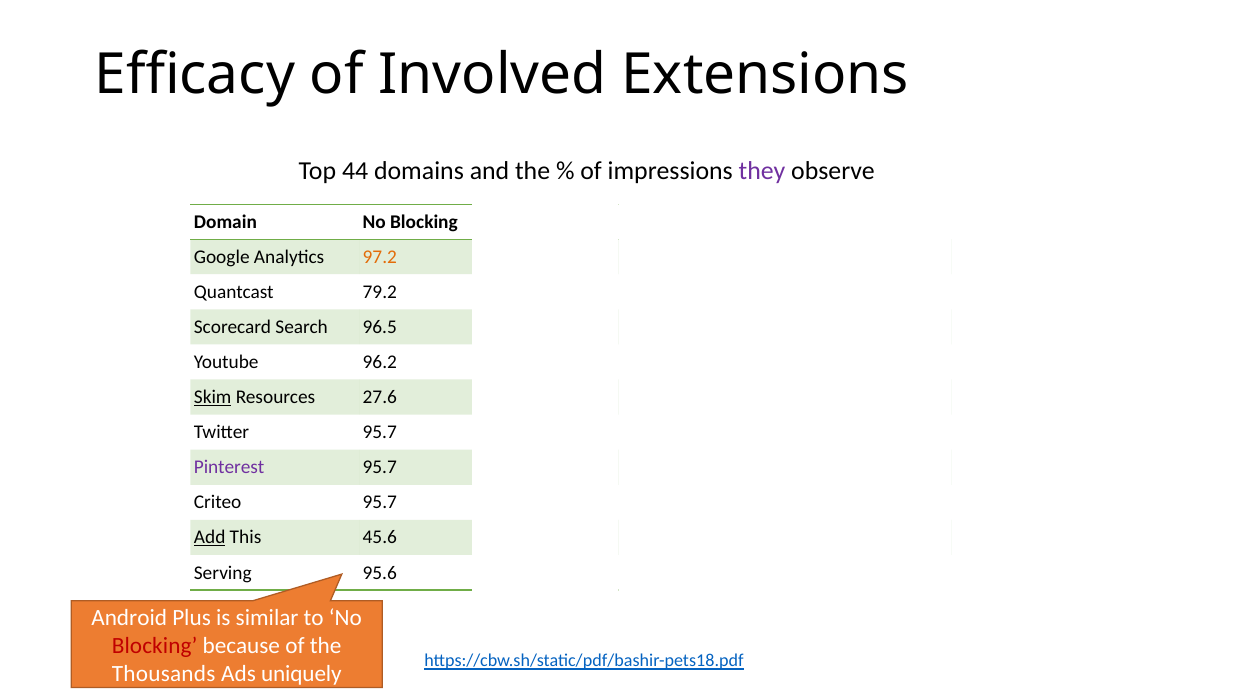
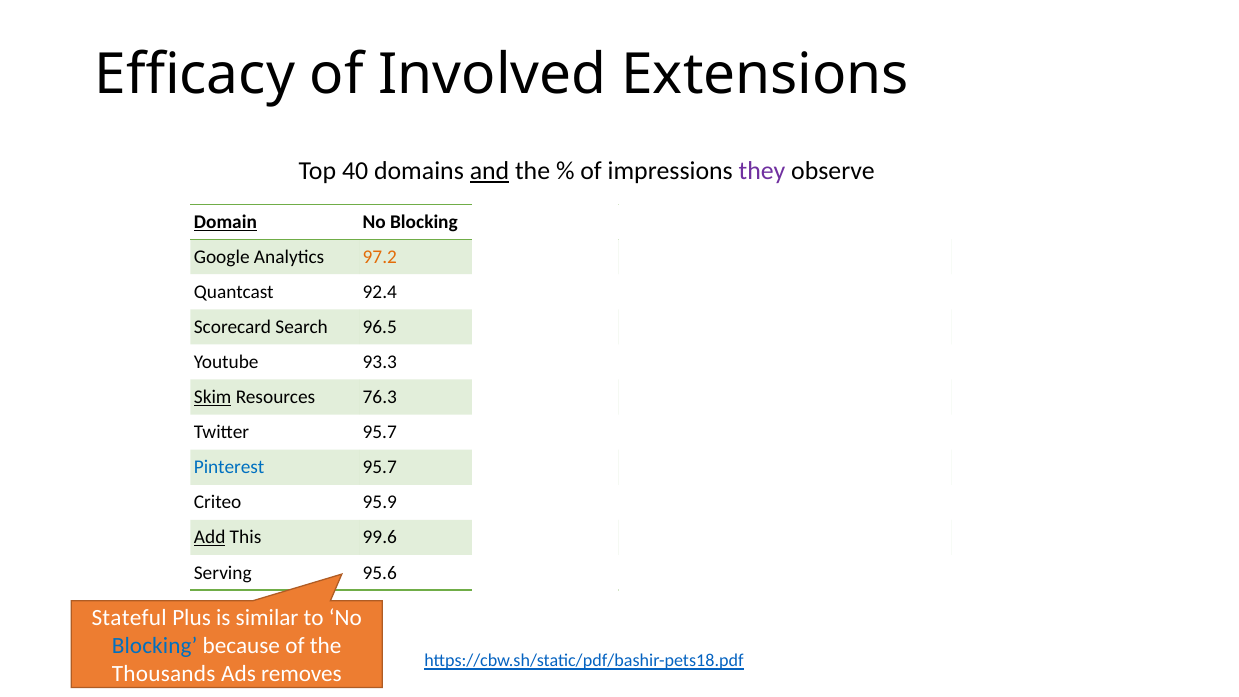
44: 44 -> 40 (355, 171)
and underline: none -> present (490, 171)
Domain underline: none -> present (225, 222)
79.2: 79.2 -> 92.4 (380, 292)
96.2: 96.2 -> 93.3 (380, 362)
27.6: 27.6 -> 76.3 (380, 397)
Pinterest colour: purple -> blue (229, 467)
Criteo 95.7: 95.7 -> 95.9 (380, 502)
This 45.6: 45.6 -> 99.6 (380, 538)
Android: Android -> Stateful (129, 618)
Blocking colour: red -> blue (155, 646)
uniquely: uniquely -> removes (301, 674)
